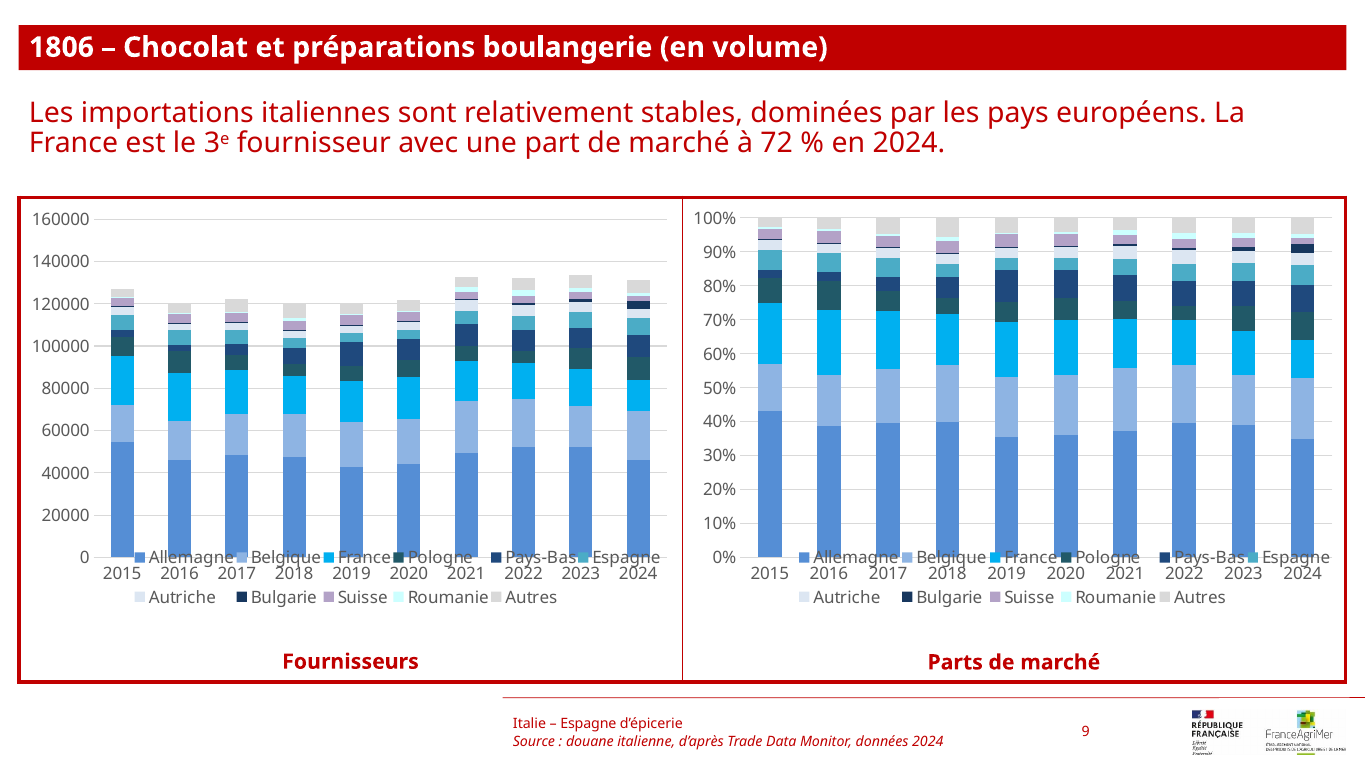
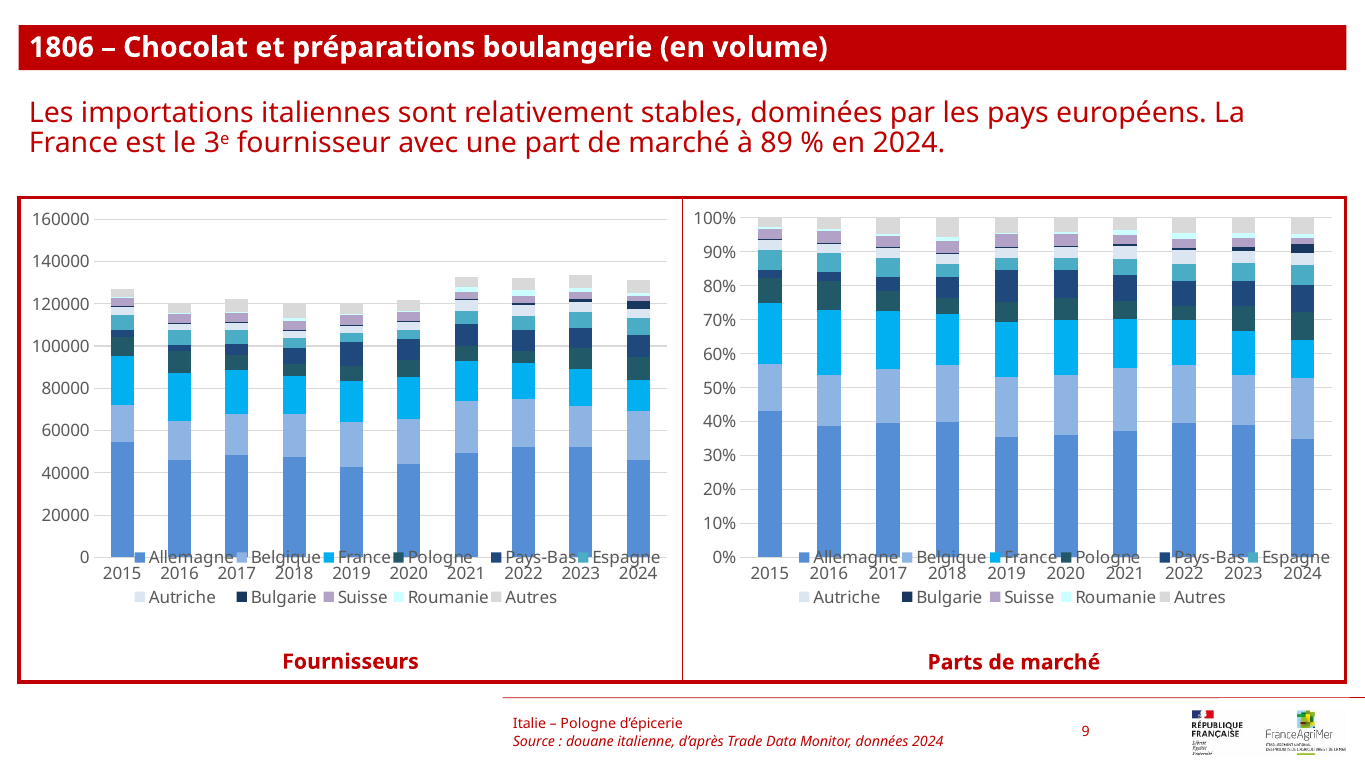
72: 72 -> 89 (777, 143)
Espagne: Espagne -> Pologne (588, 724)
